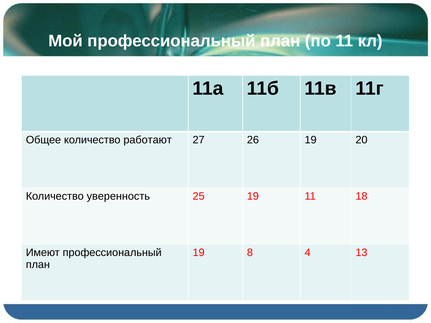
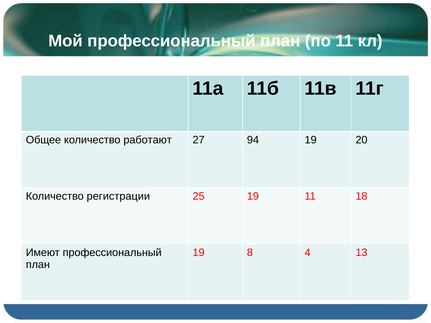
26: 26 -> 94 (253, 140)
уверенность: уверенность -> регистрации (118, 196)
